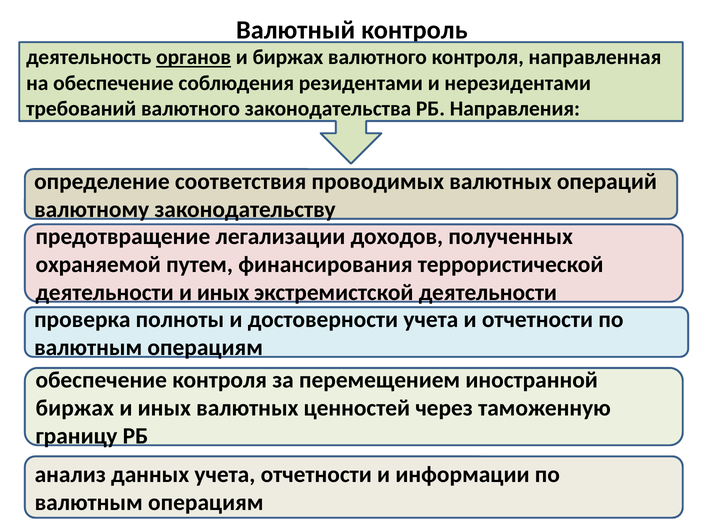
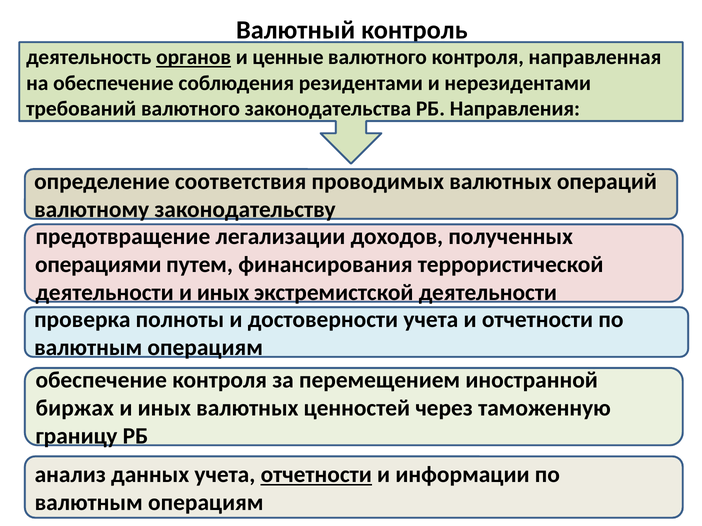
и биржах: биржах -> ценные (288, 57)
охраняемой: охраняемой -> операциями (98, 265)
отчетности underline: none -> present (316, 475)
